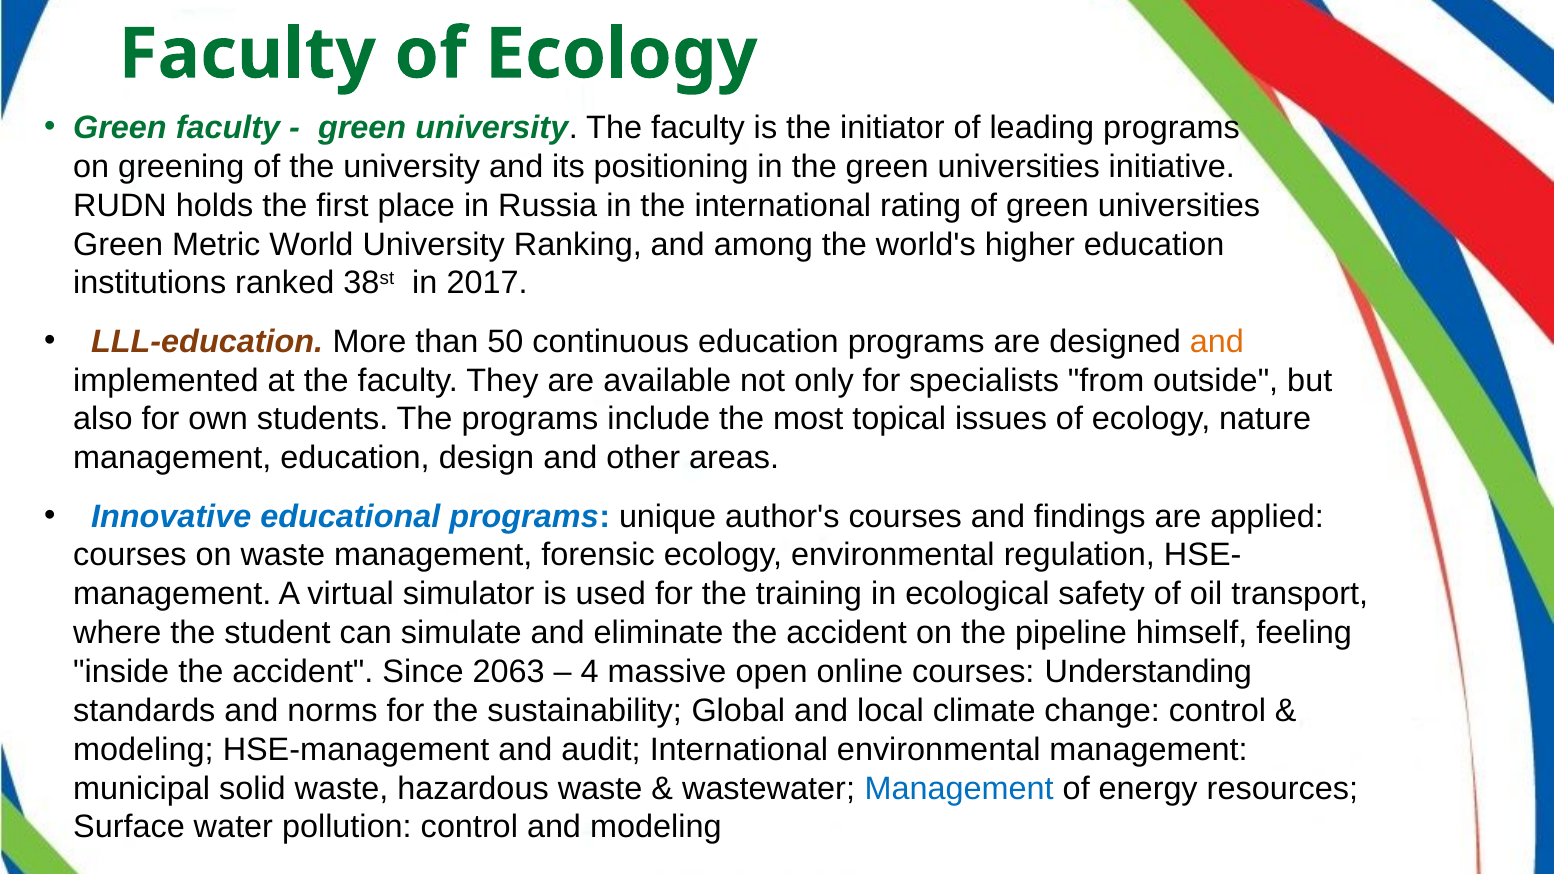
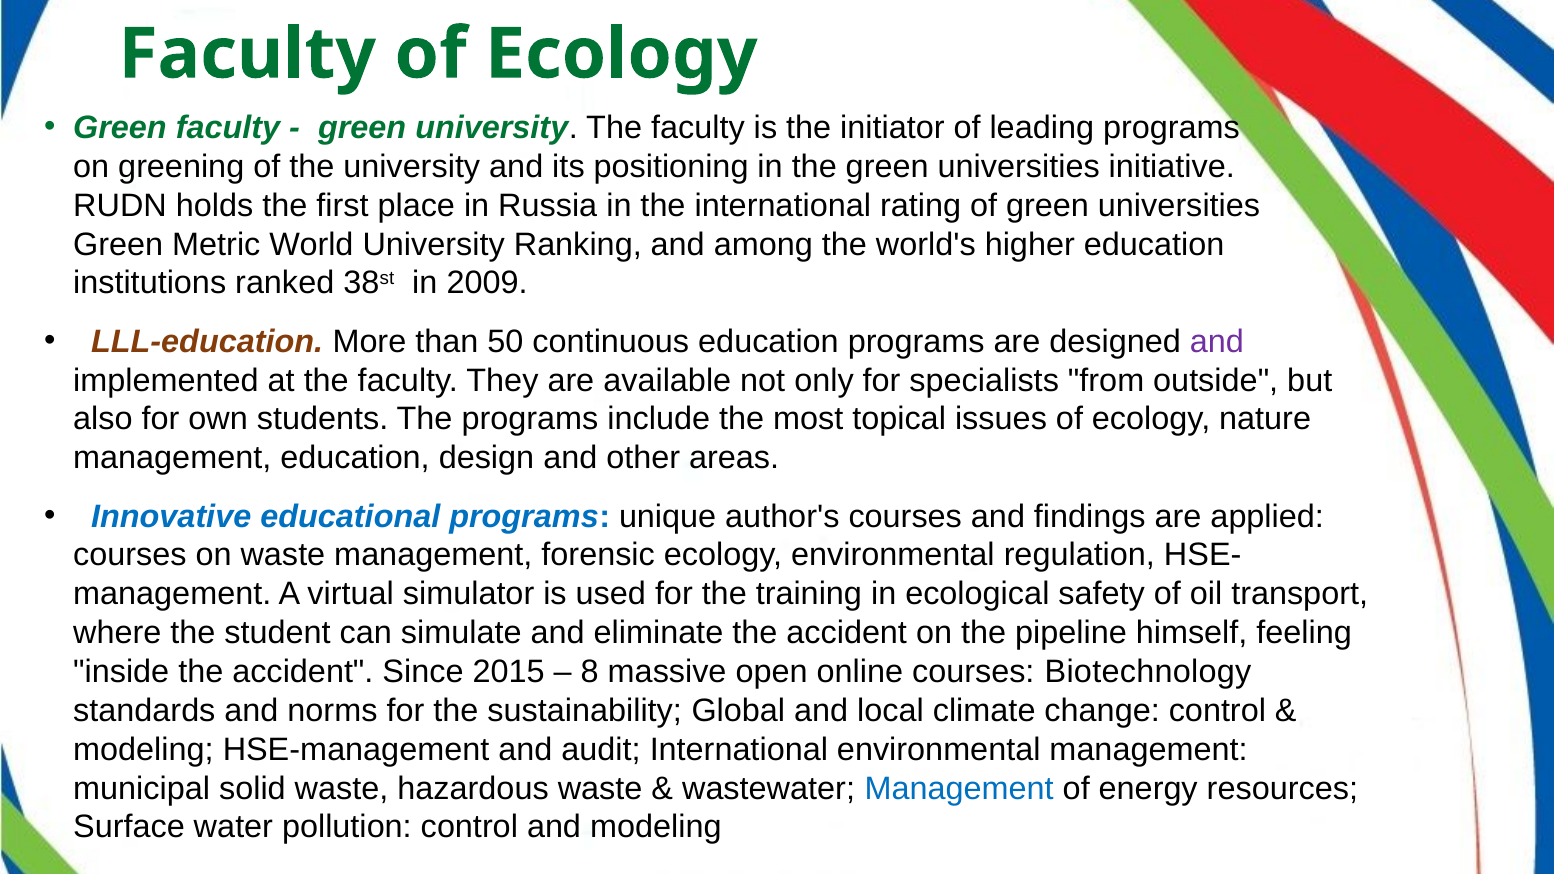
2017: 2017 -> 2009 (487, 283)
and colour: orange -> purple (1217, 342)
2063: 2063 -> 2015 (509, 672)
4: 4 -> 8 (590, 672)
Understanding: Understanding -> Biotechnology (1148, 672)
